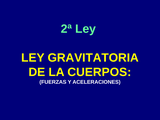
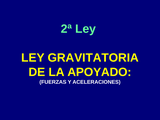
CUERPOS: CUERPOS -> APOYADO (99, 72)
